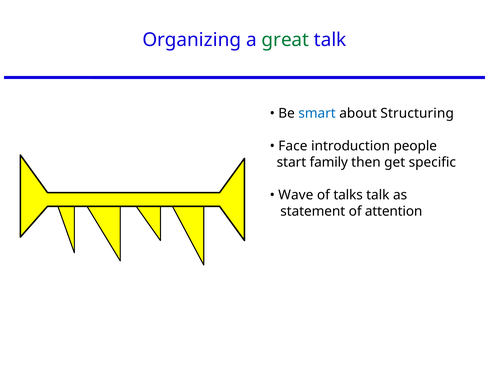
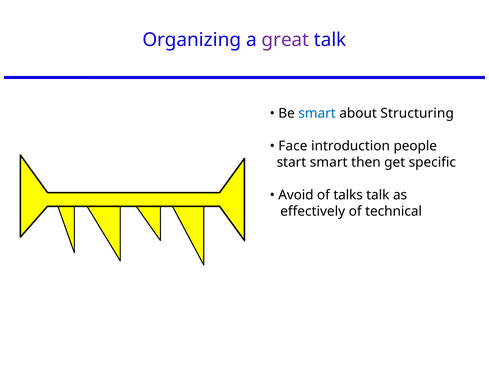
great colour: green -> purple (285, 40)
start family: family -> smart (329, 162)
Wave: Wave -> Avoid (296, 195)
statement: statement -> effectively (313, 211)
attention: attention -> technical (394, 211)
